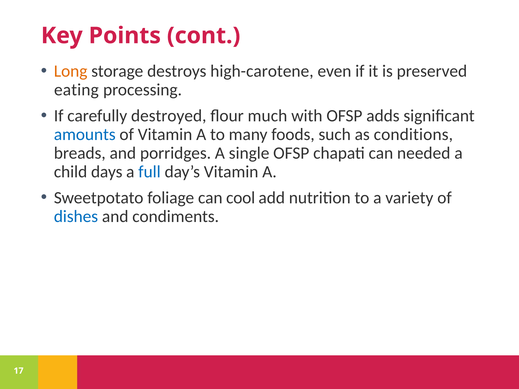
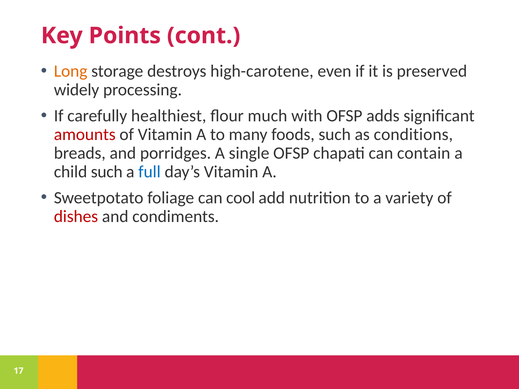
eating: eating -> widely (77, 90)
destroyed: destroyed -> healthiest (169, 116)
amounts colour: blue -> red (85, 135)
needed: needed -> contain (424, 153)
child days: days -> such (107, 172)
dishes colour: blue -> red (76, 216)
